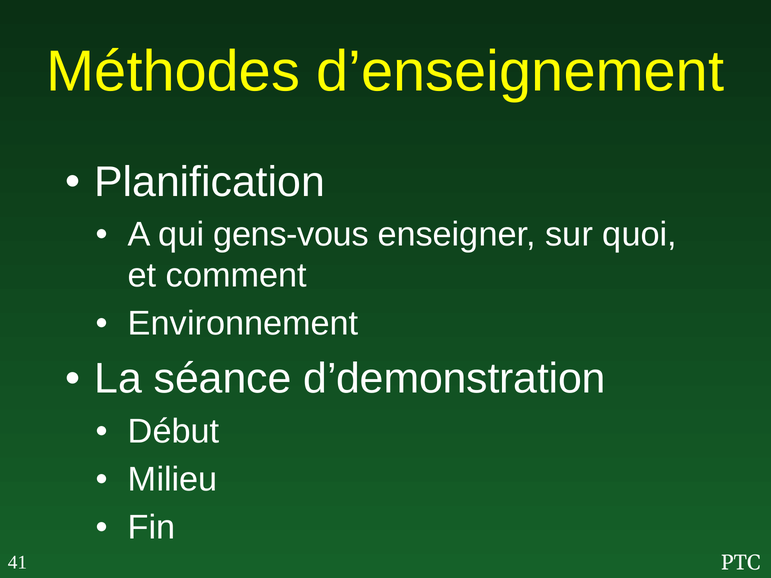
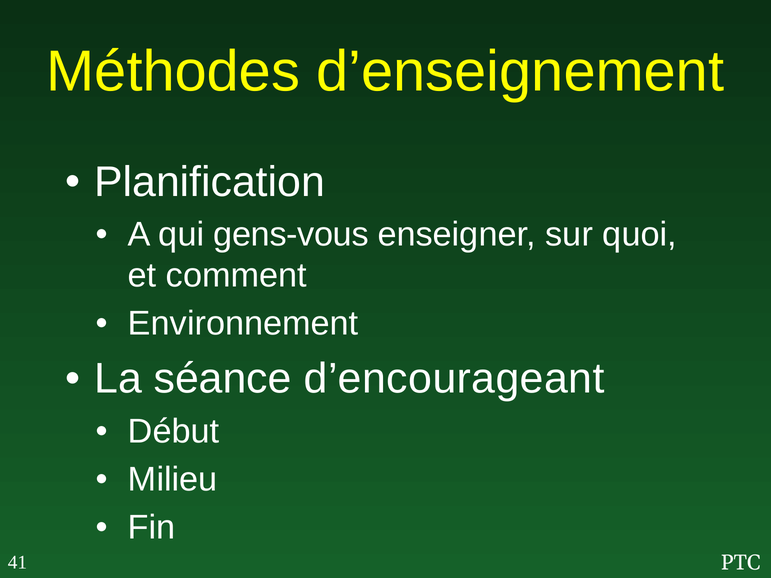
d’demonstration: d’demonstration -> d’encourageant (454, 379)
